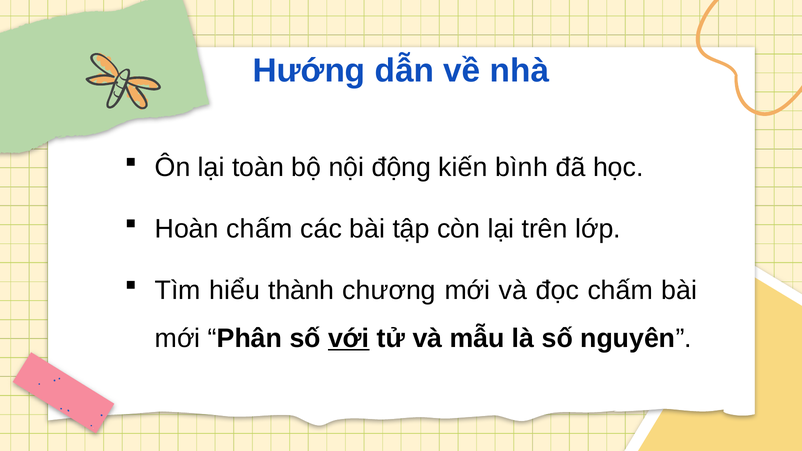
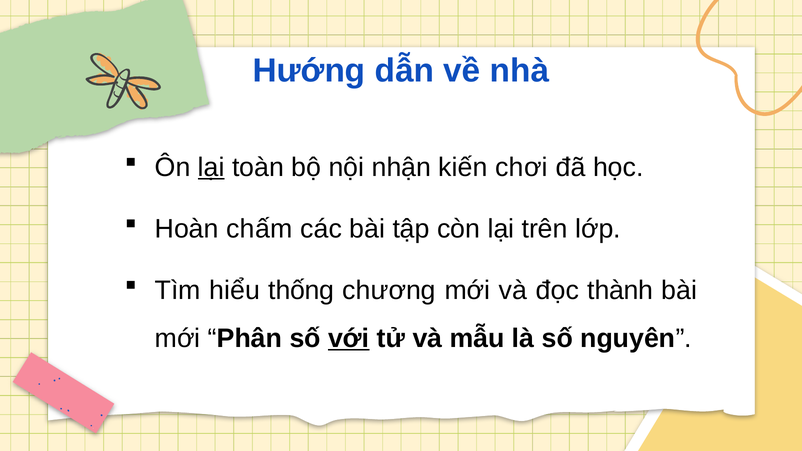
lại underline: none -> present (211, 167)
động: động -> nhận (401, 167)
bình: bình -> chơi (522, 167)
thành: thành -> thống (301, 290)
đọc chấm: chấm -> thành (620, 290)
